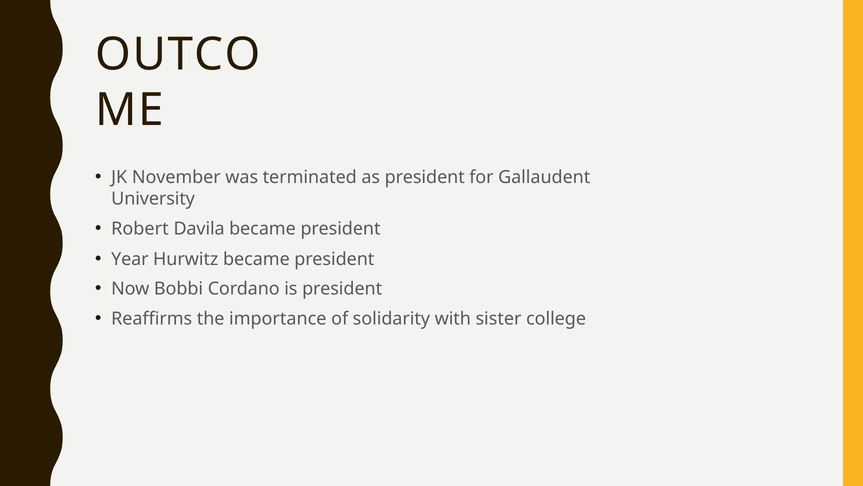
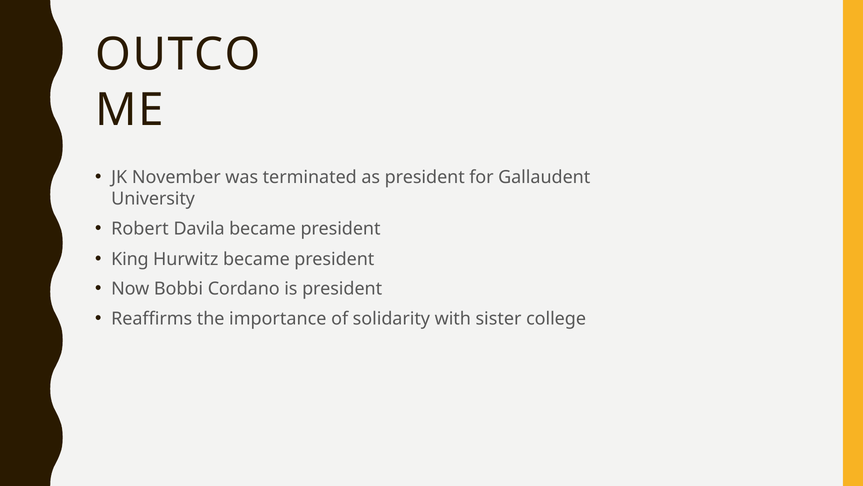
Year: Year -> King (130, 259)
